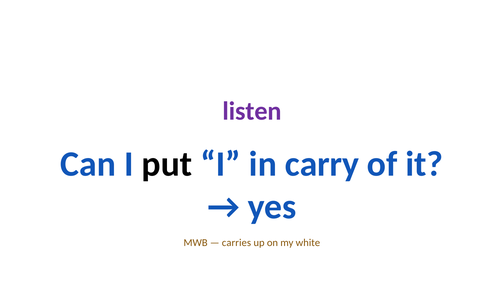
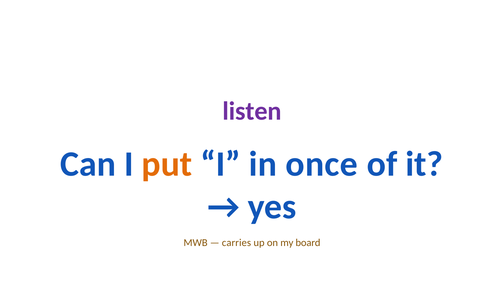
put colour: black -> orange (167, 164)
carry: carry -> once (322, 164)
white: white -> board (308, 243)
